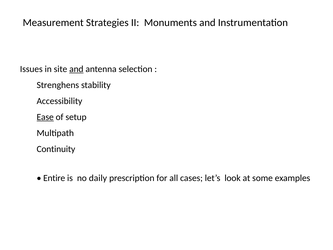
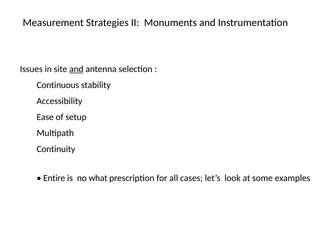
Strenghens: Strenghens -> Continuous (58, 85)
Ease underline: present -> none (45, 117)
daily: daily -> what (98, 178)
